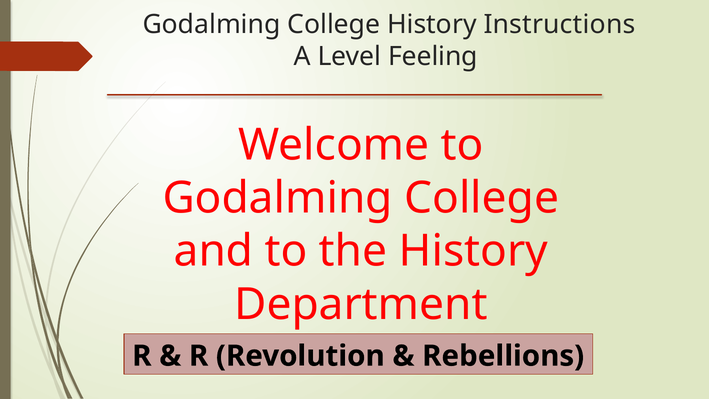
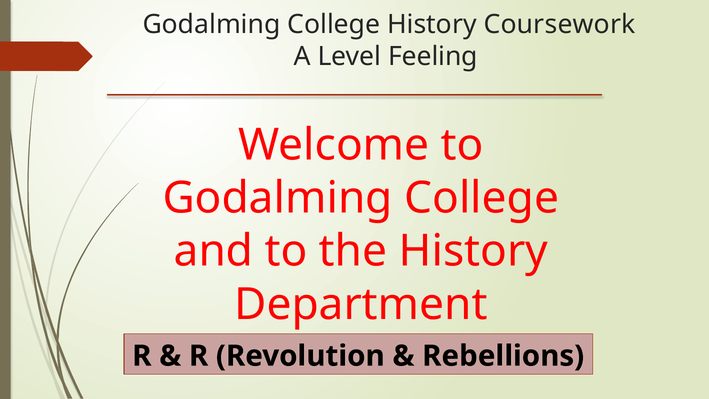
Instructions: Instructions -> Coursework (559, 24)
